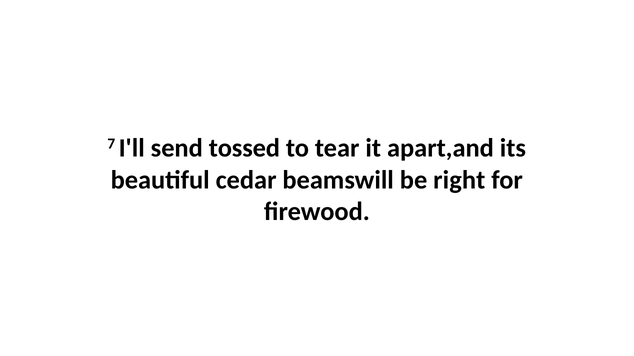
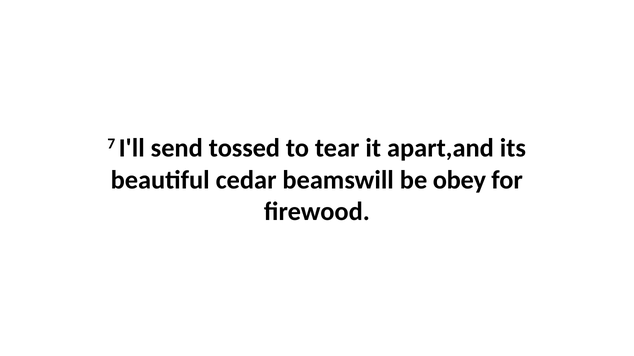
right: right -> obey (459, 180)
